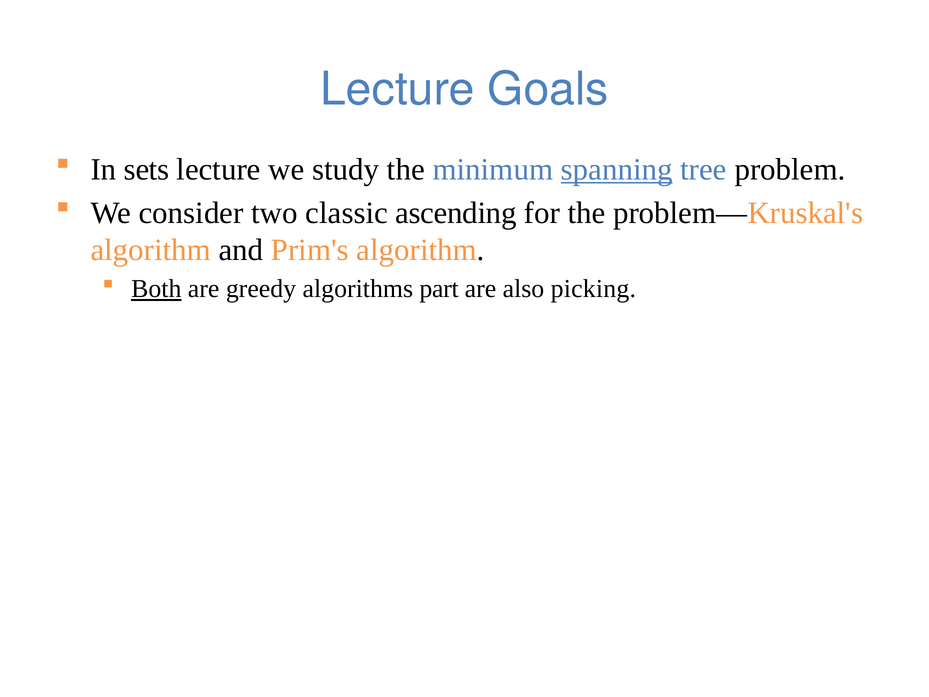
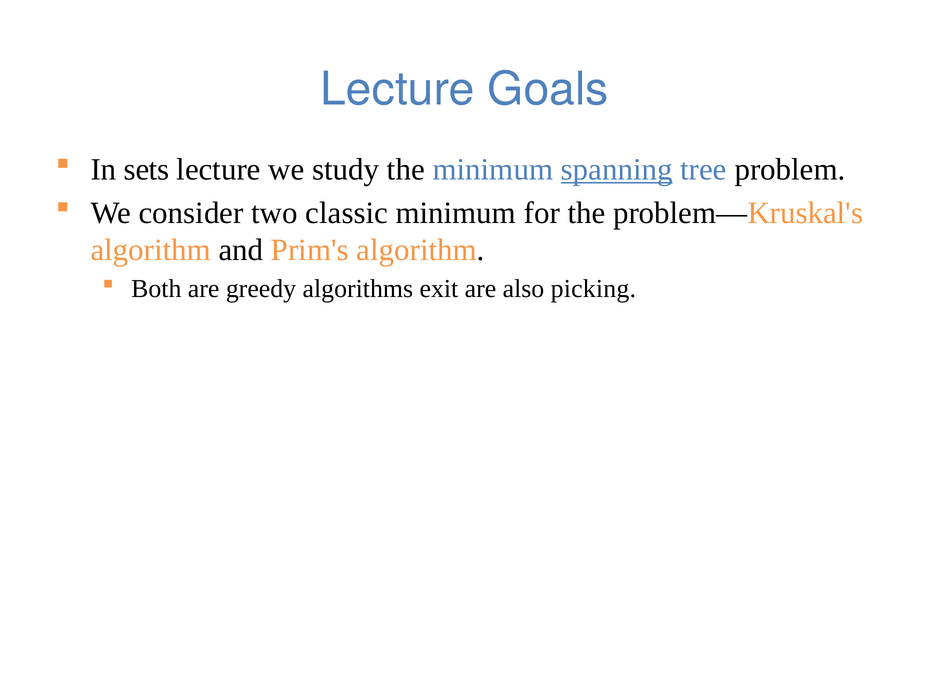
classic ascending: ascending -> minimum (456, 213)
Both underline: present -> none (156, 289)
part: part -> exit (439, 289)
